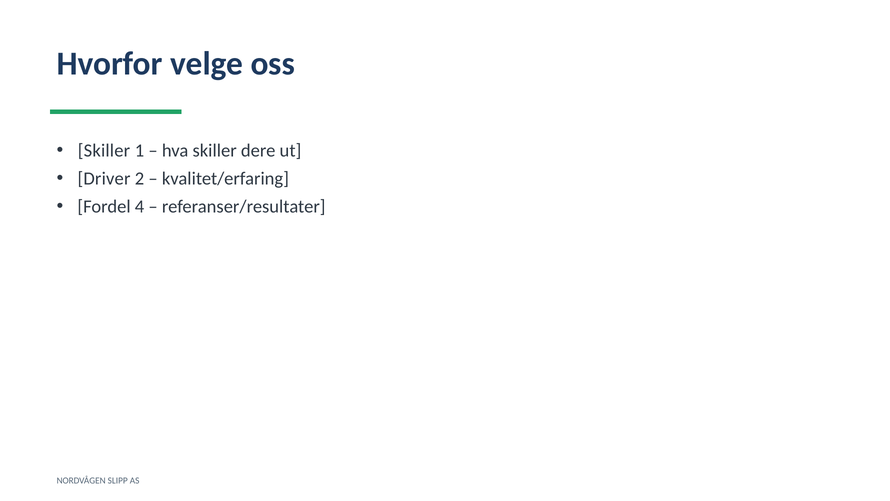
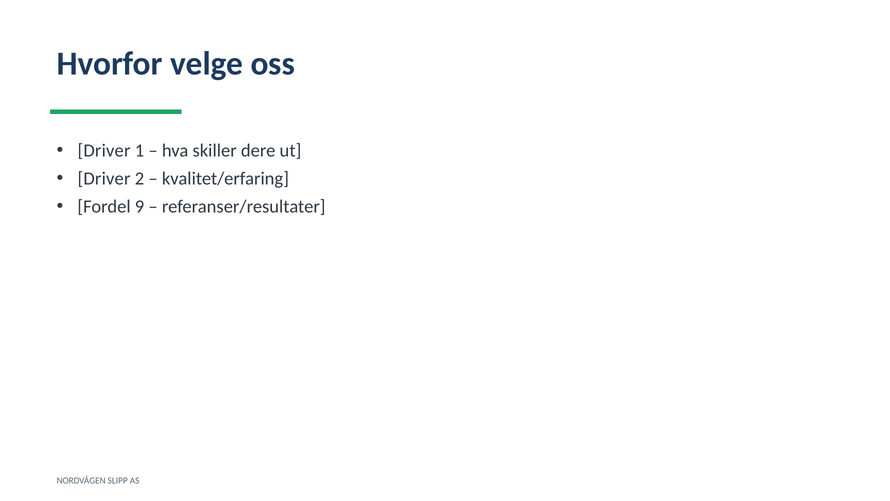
Skiller: Skiller -> Driver (104, 151)
4: 4 -> 9 (140, 206)
